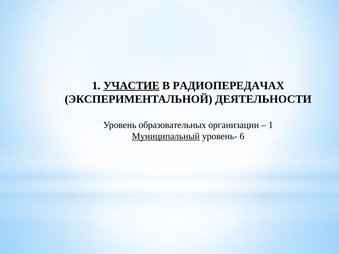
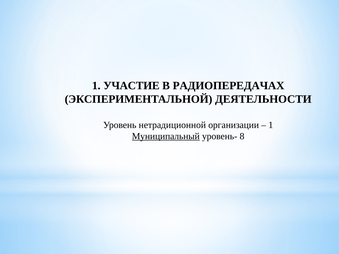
УЧАСТИЕ underline: present -> none (131, 86)
образовательных: образовательных -> нетрадиционной (172, 125)
6: 6 -> 8 (242, 136)
